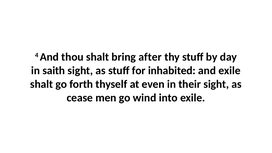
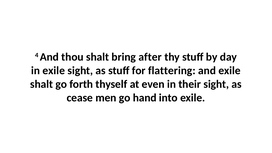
in saith: saith -> exile (54, 70)
inhabited: inhabited -> flattering (172, 70)
wind: wind -> hand (145, 98)
